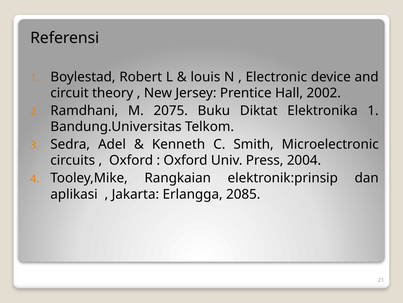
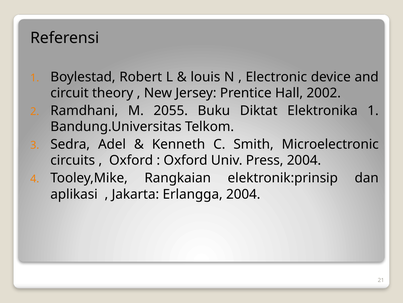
2075: 2075 -> 2055 (171, 110)
Erlangga 2085: 2085 -> 2004 (243, 194)
